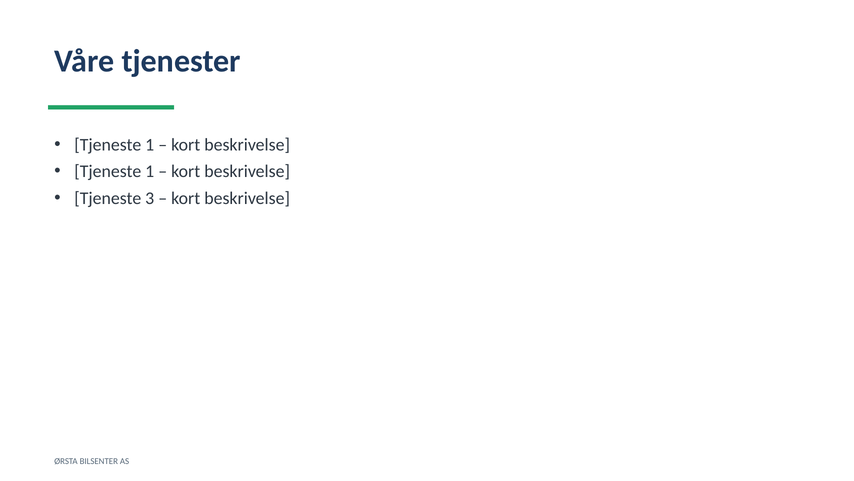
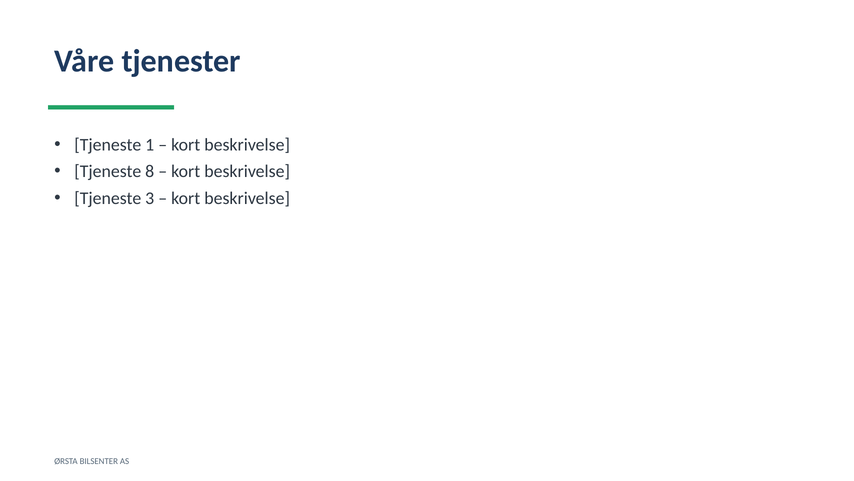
1: 1 -> 8 (150, 171)
